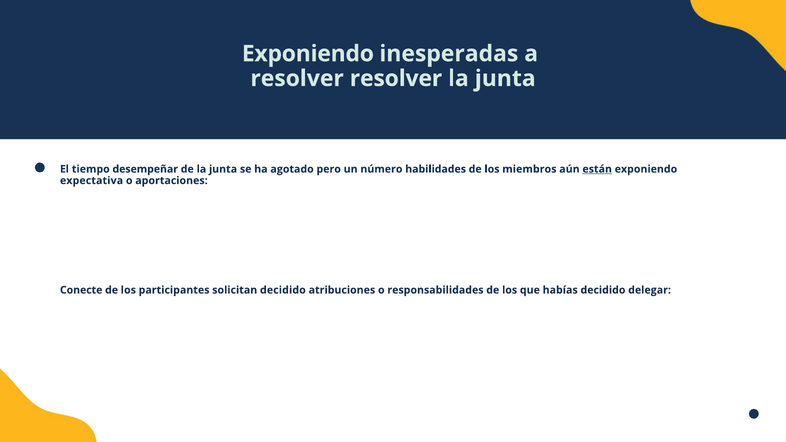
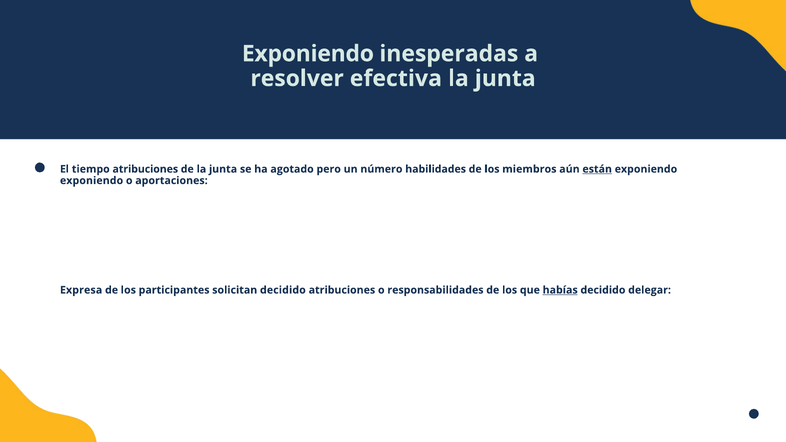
resolver resolver: resolver -> efectiva (396, 78)
tiempo desempeñar: desempeñar -> atribuciones (145, 169)
expectativa: expectativa -> exponiendo (92, 181)
Conecte: Conecte -> Expresa (81, 290)
habías underline: none -> present (560, 290)
